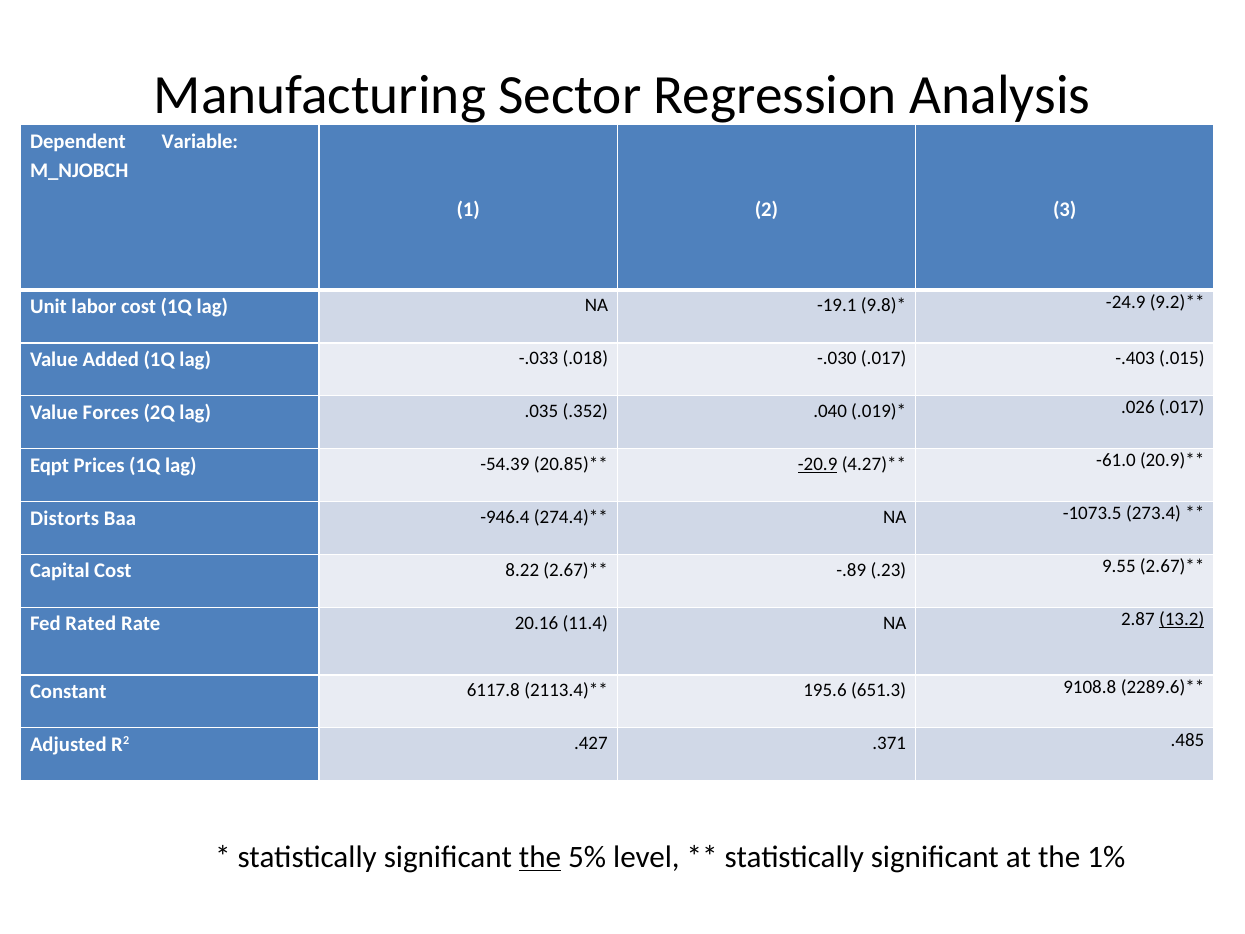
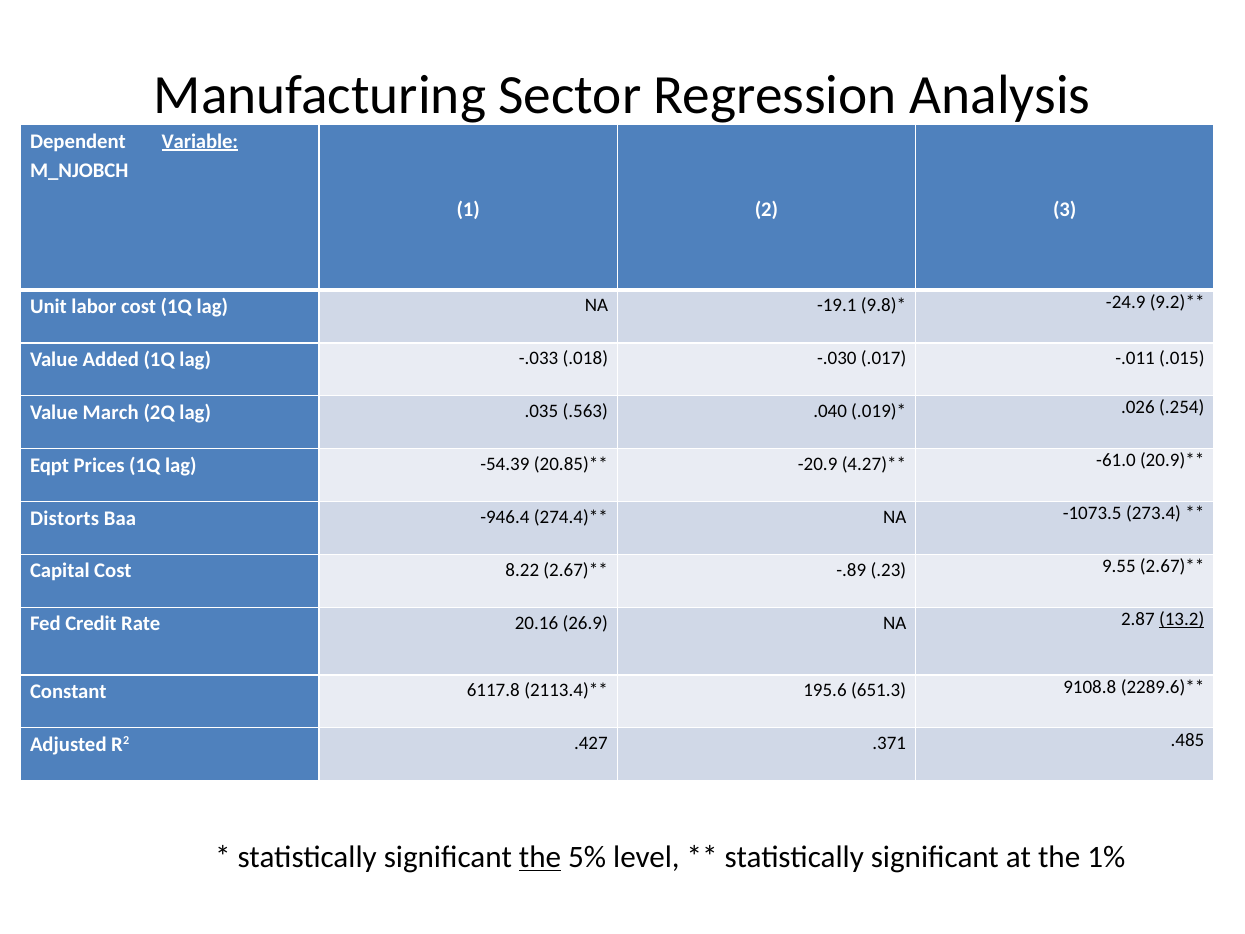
Variable underline: none -> present (200, 141)
-.403: -.403 -> -.011 (1135, 358)
Forces: Forces -> March (111, 412)
.352: .352 -> .563 (585, 411)
.026 .017: .017 -> .254 (1182, 408)
-20.9 underline: present -> none (818, 464)
Rated: Rated -> Credit (91, 624)
11.4: 11.4 -> 26.9 (585, 623)
